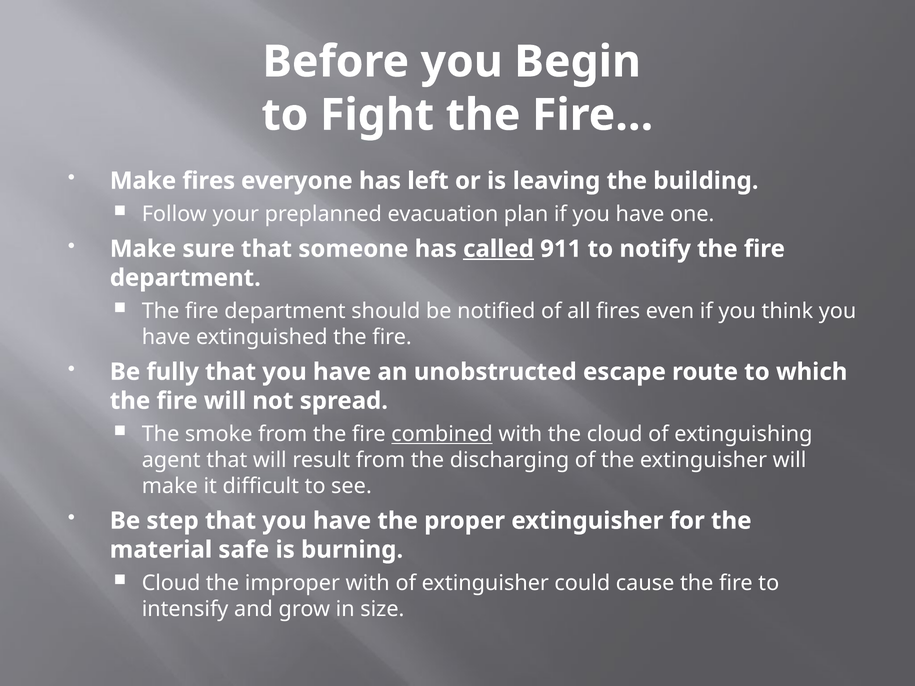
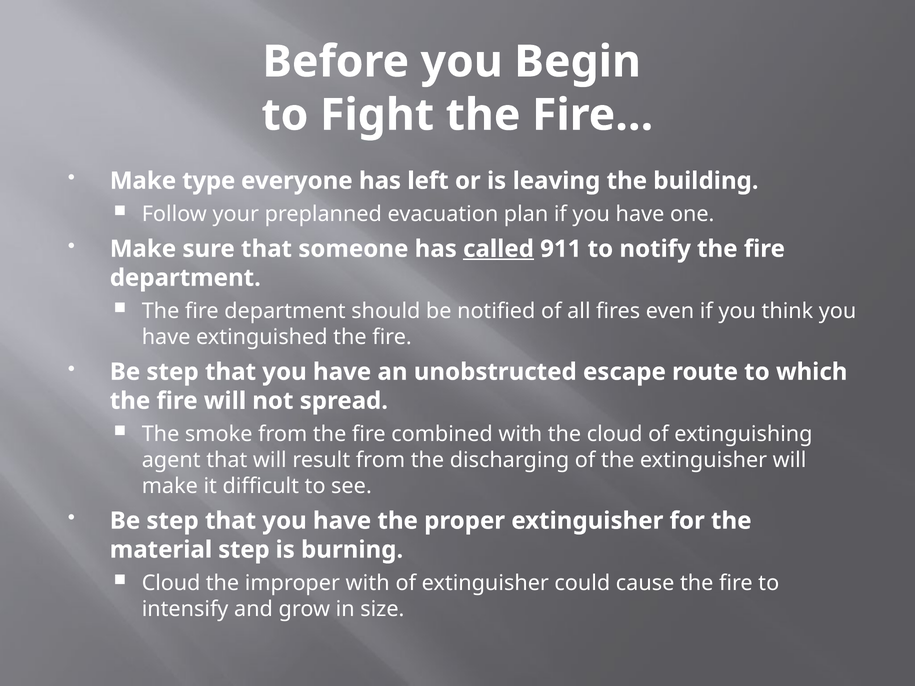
Make fires: fires -> type (209, 181)
fully: fully -> step (173, 372)
combined underline: present -> none (442, 434)
material safe: safe -> step (244, 550)
